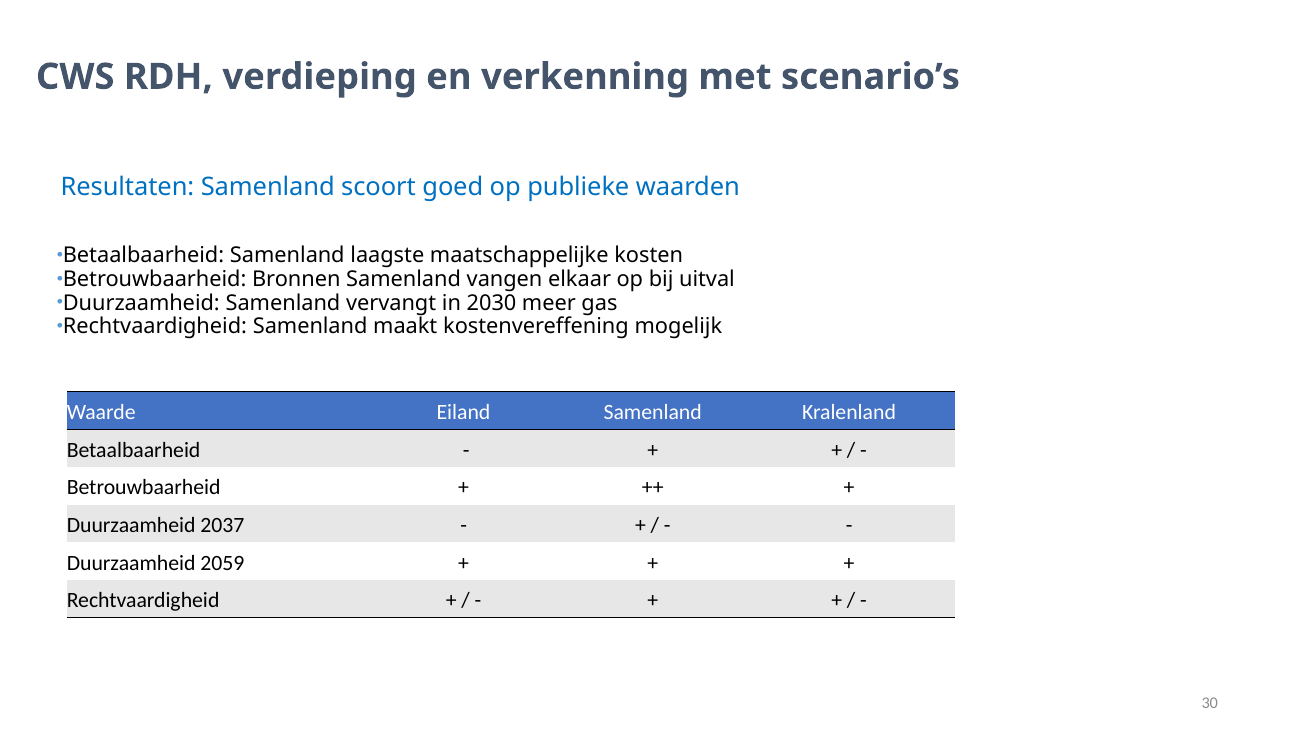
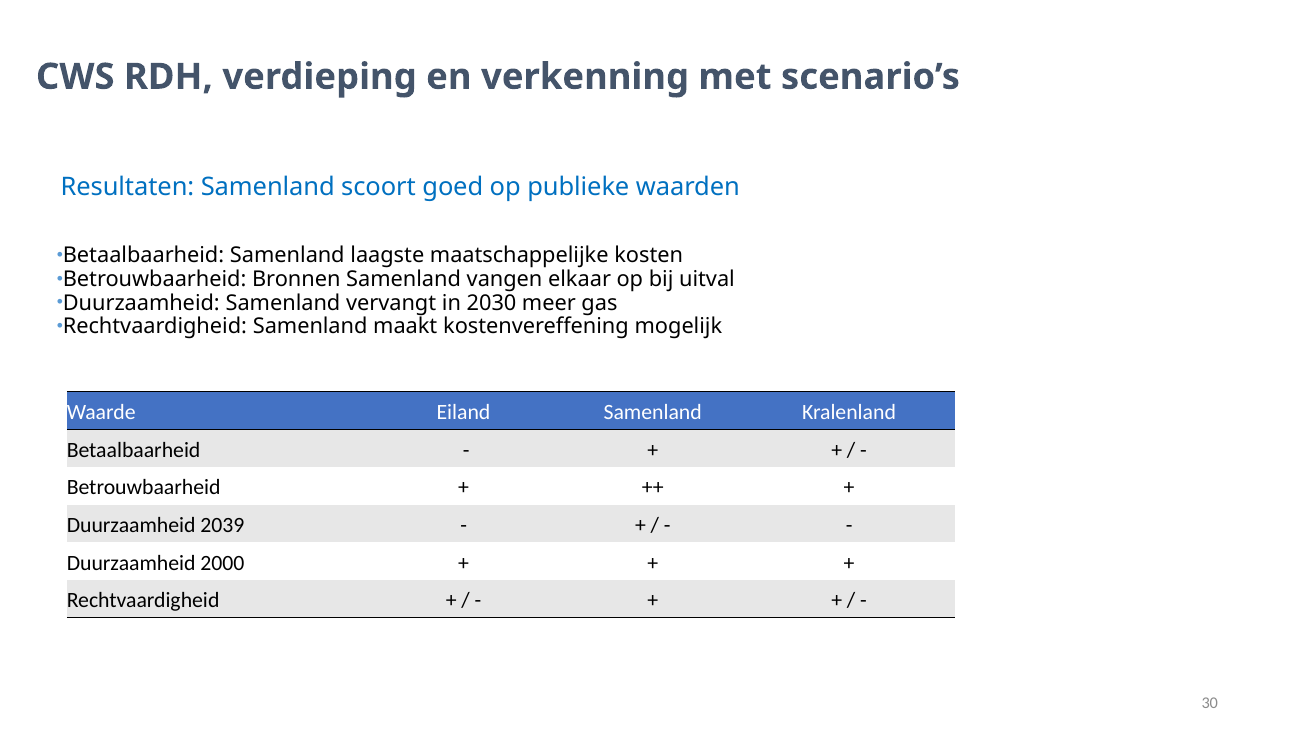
2037: 2037 -> 2039 (222, 525)
2059: 2059 -> 2000 (222, 563)
